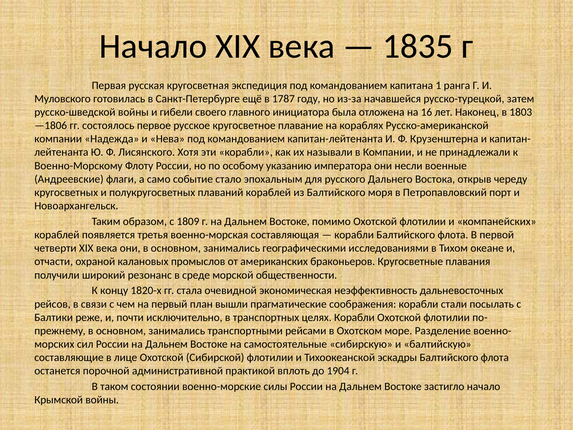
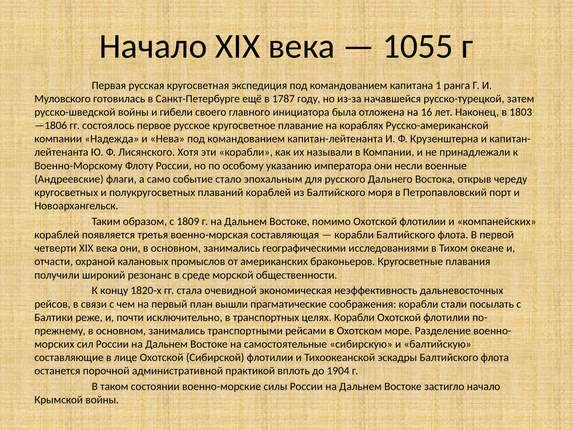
1835: 1835 -> 1055 (418, 46)
